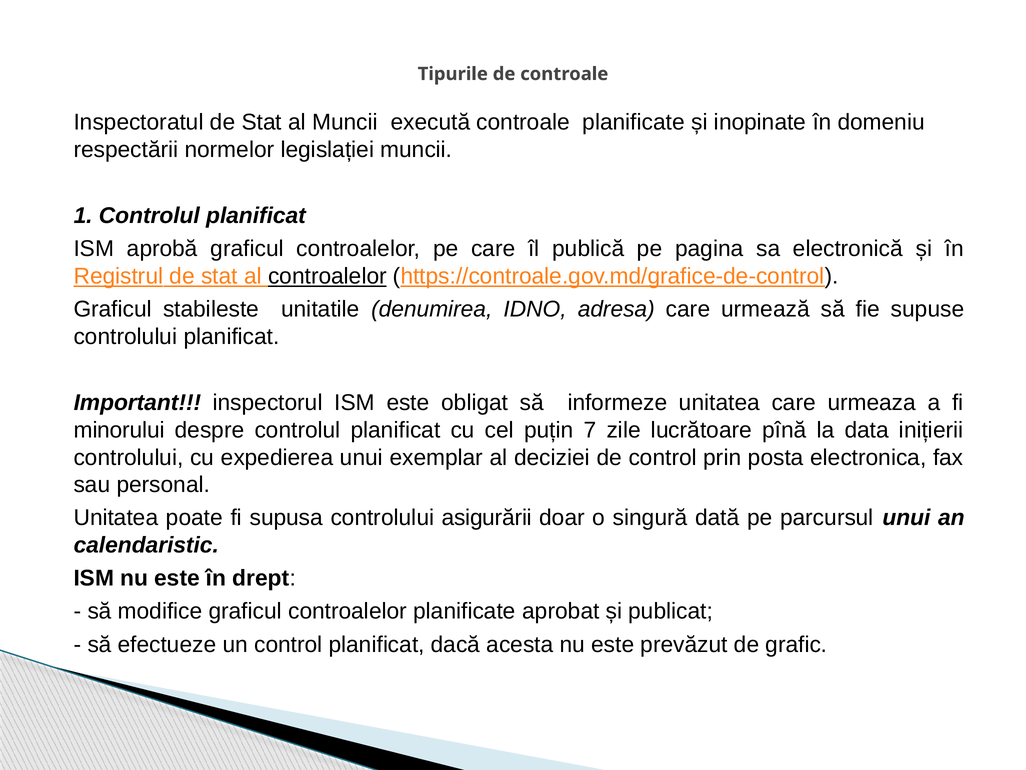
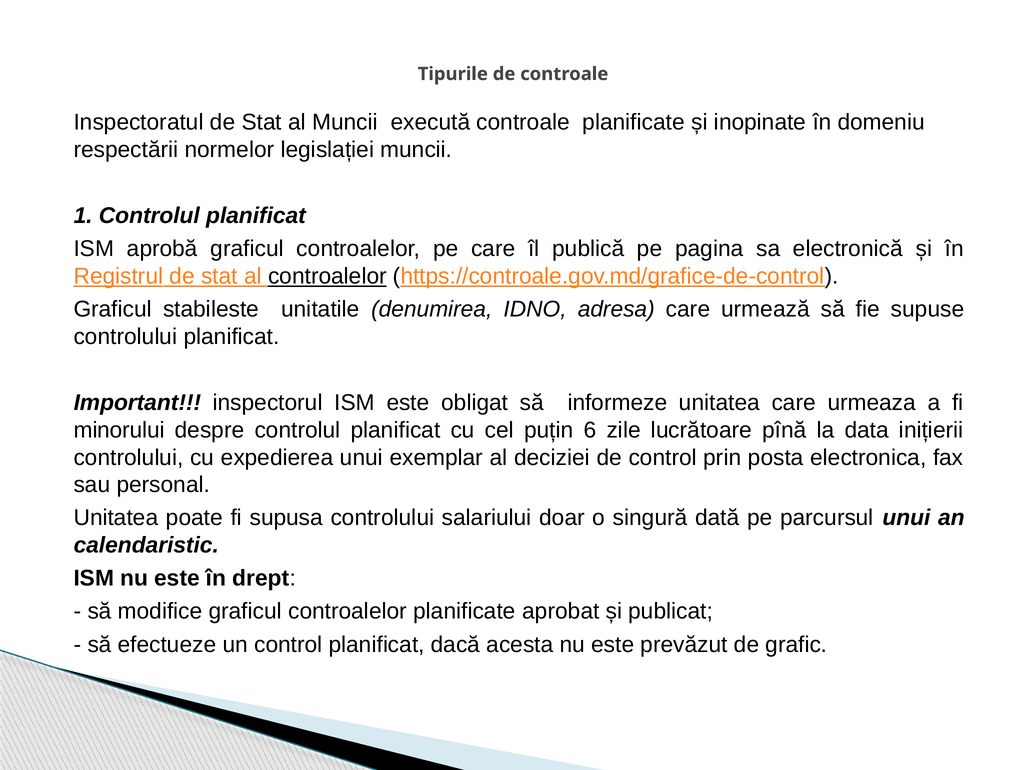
7: 7 -> 6 (590, 430)
asigurării: asigurării -> salariului (487, 518)
